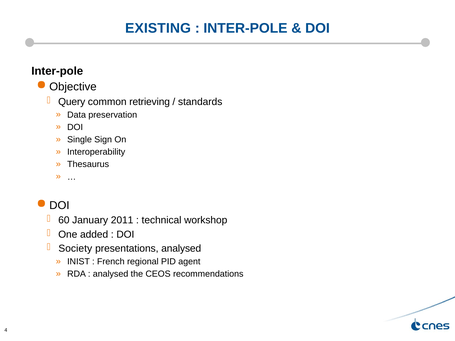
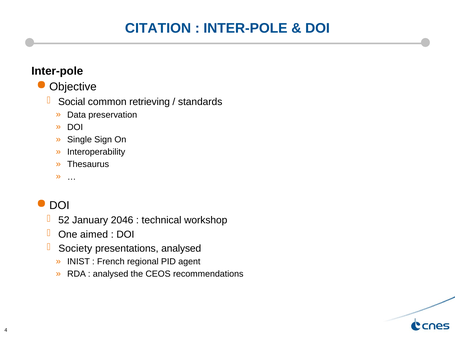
EXISTING: EXISTING -> CITATION (158, 28)
Query: Query -> Social (72, 102)
60: 60 -> 52 (64, 220)
2011: 2011 -> 2046 (122, 220)
added: added -> aimed (94, 235)
